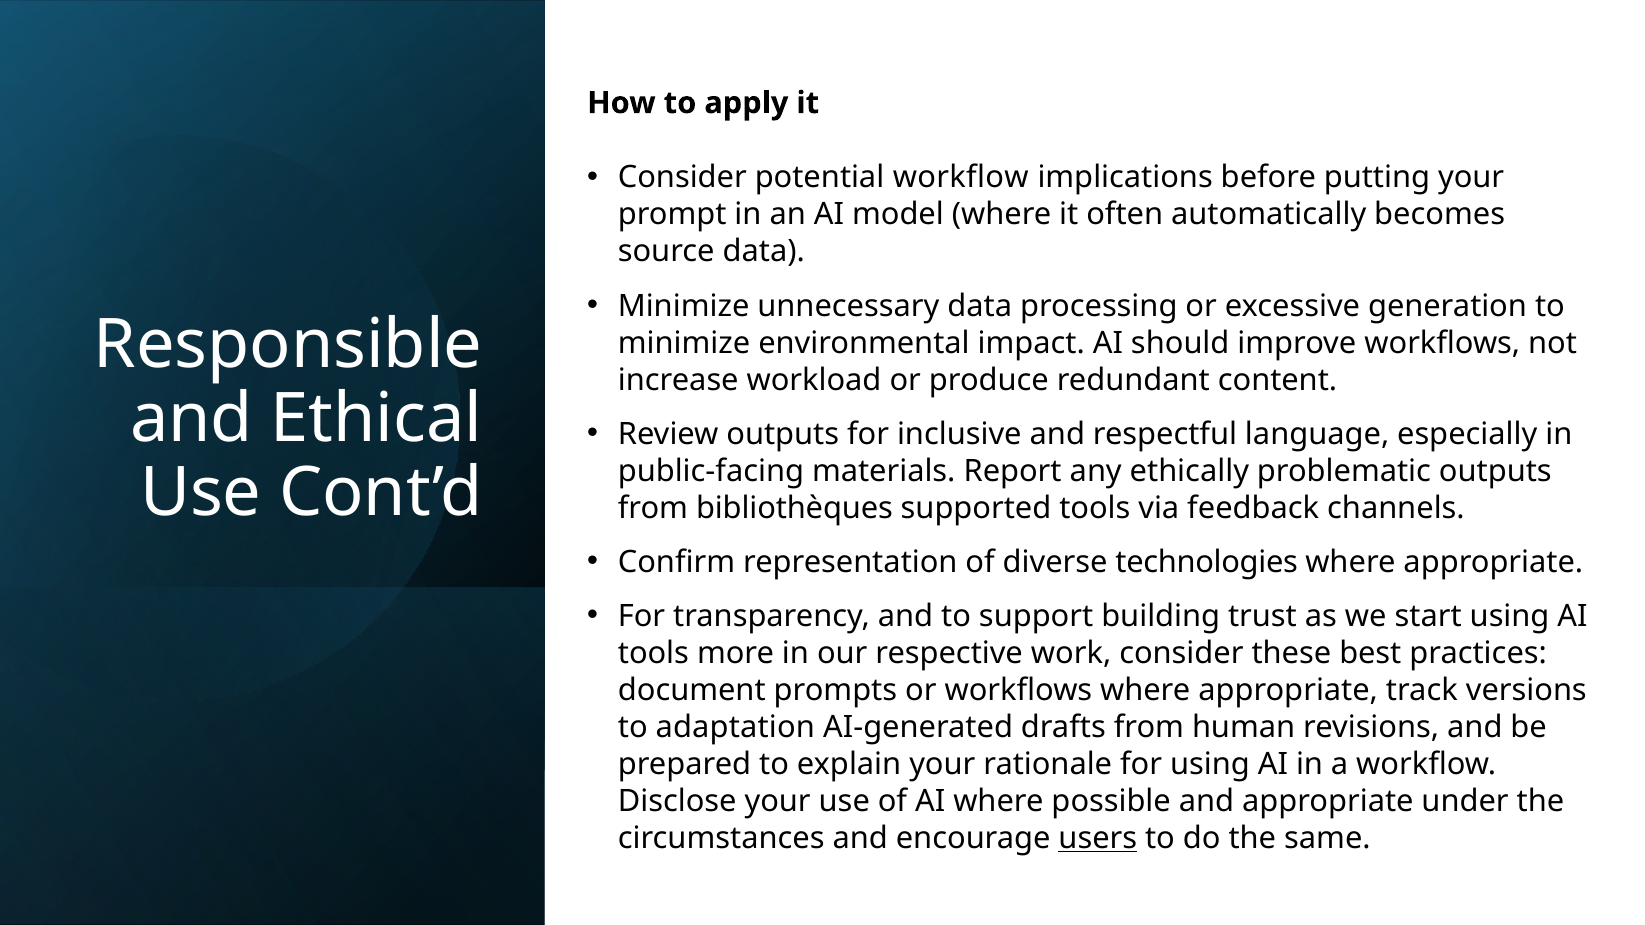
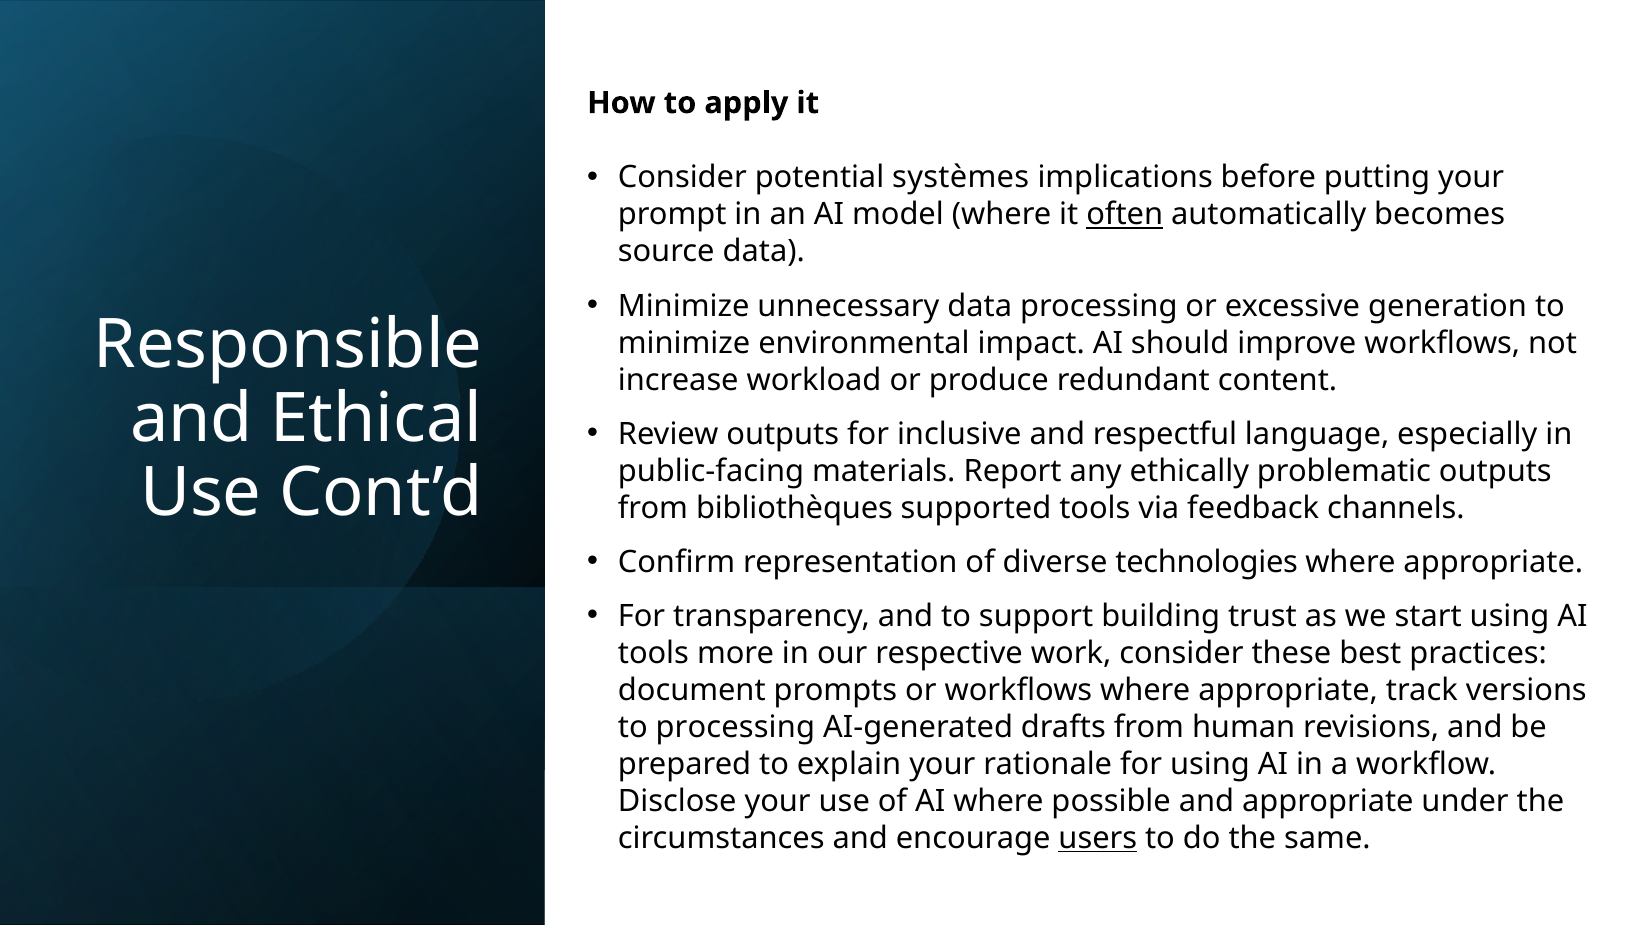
potential workflow: workflow -> systèmes (961, 178)
often underline: none -> present (1125, 215)
to adaptation: adaptation -> processing (735, 727)
